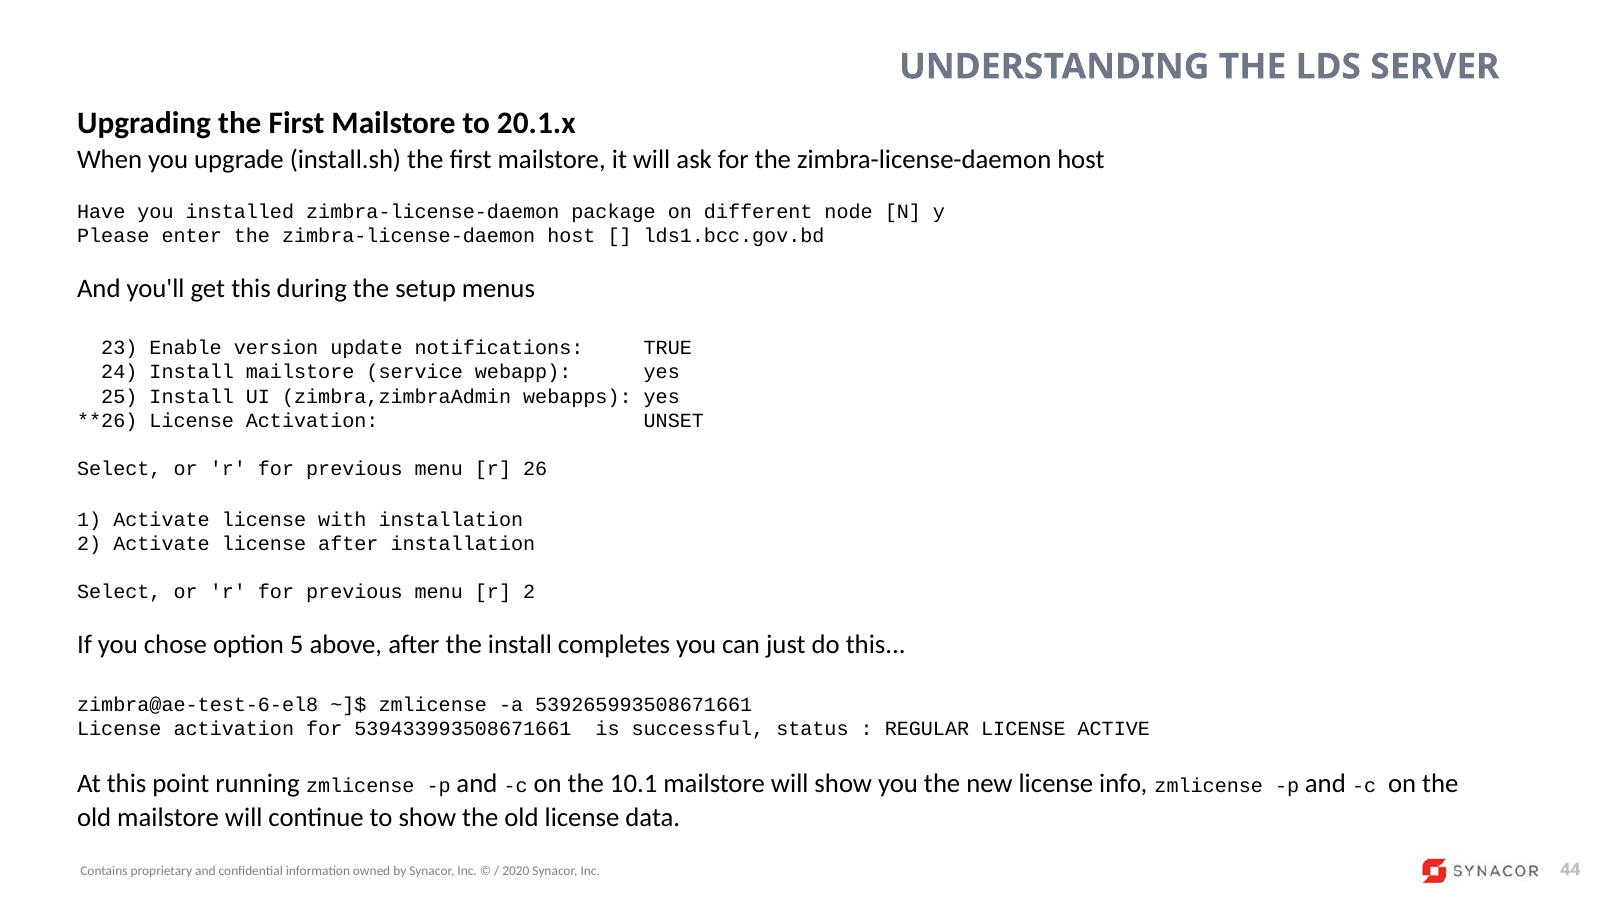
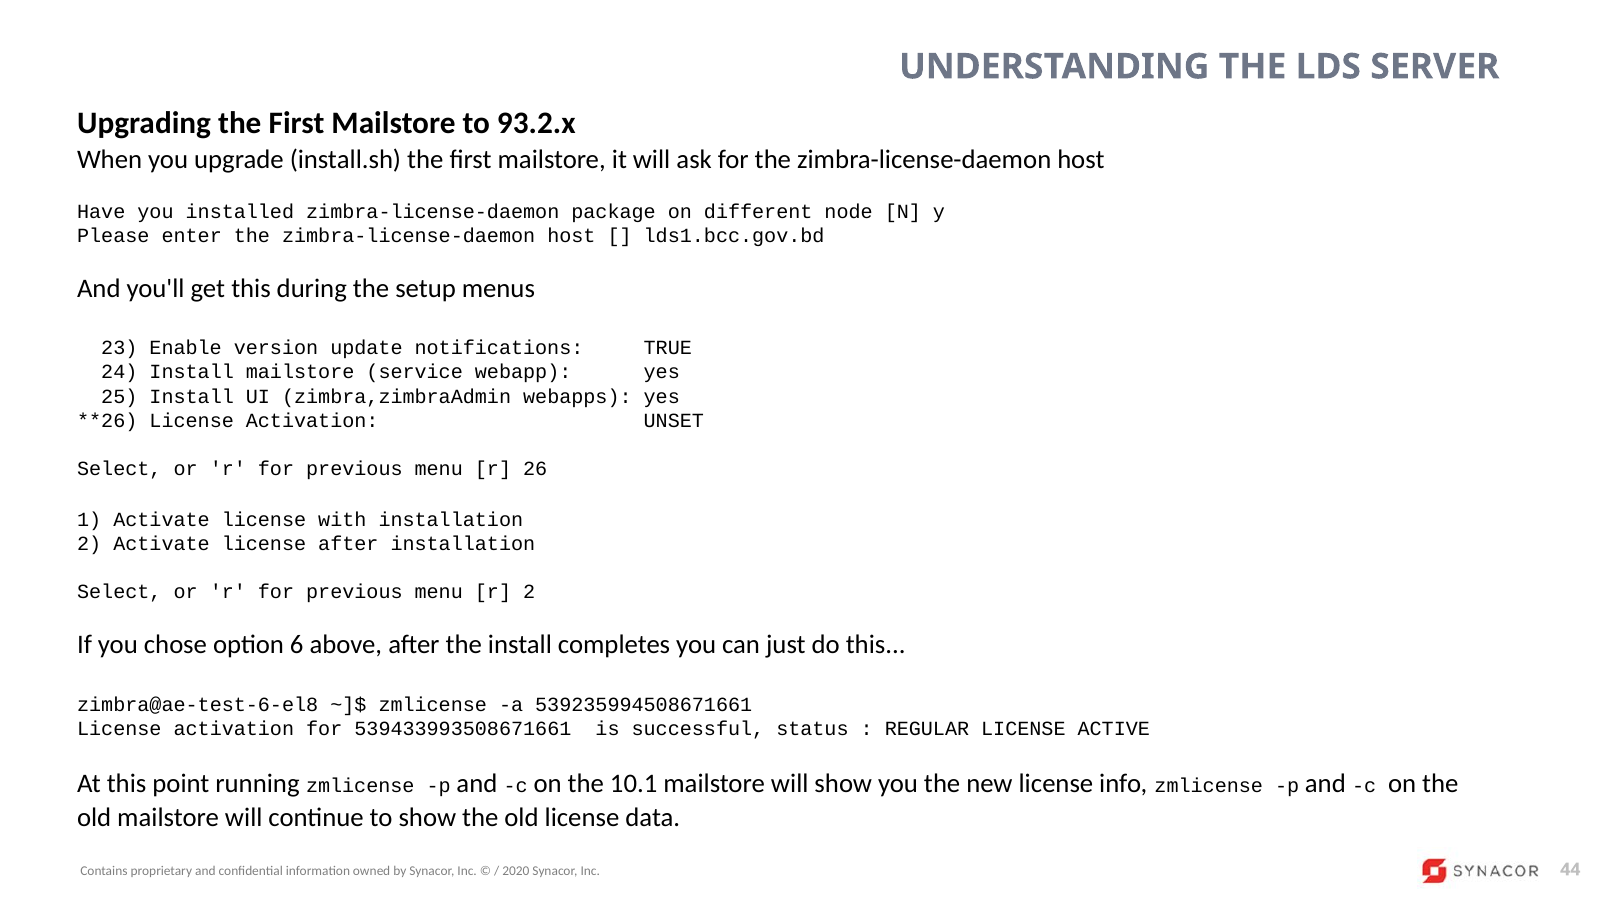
20.1.x: 20.1.x -> 93.2.x (536, 123)
5: 5 -> 6 (297, 645)
539265993508671661: 539265993508671661 -> 539235994508671661 (644, 705)
